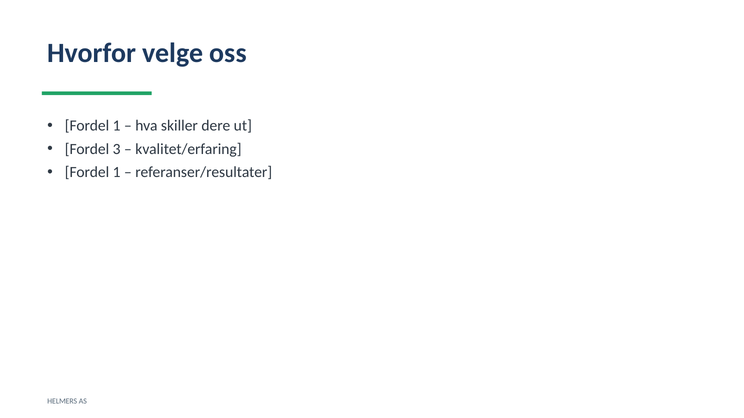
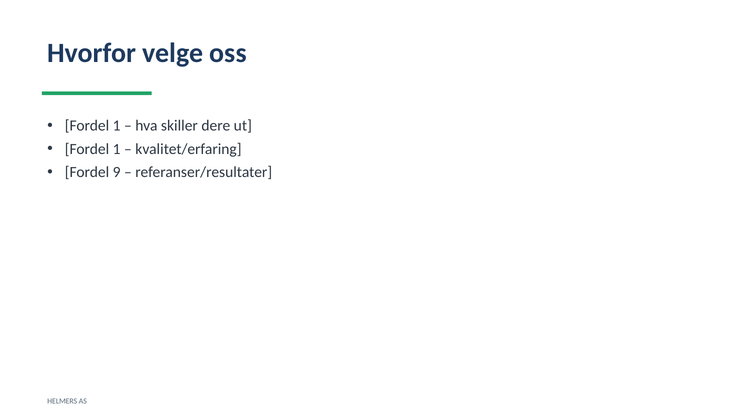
3: 3 -> 1 (117, 149)
1: 1 -> 9 (117, 173)
